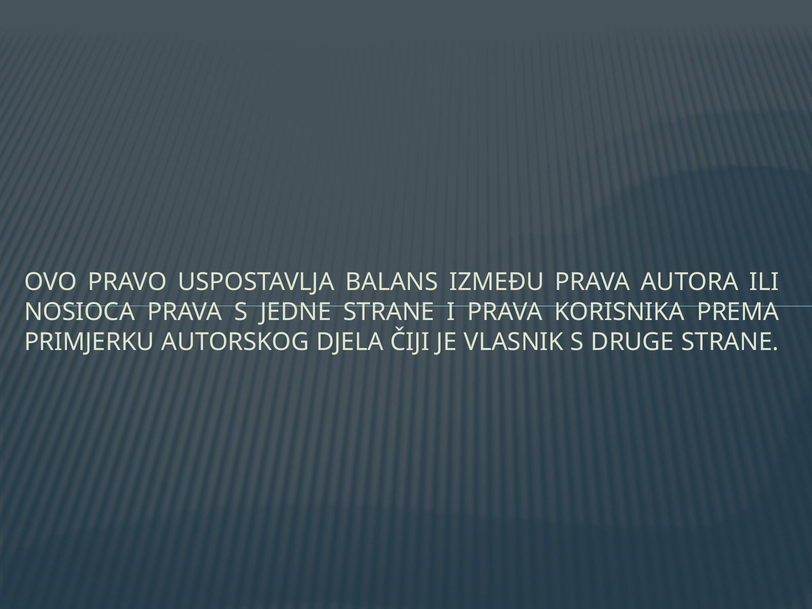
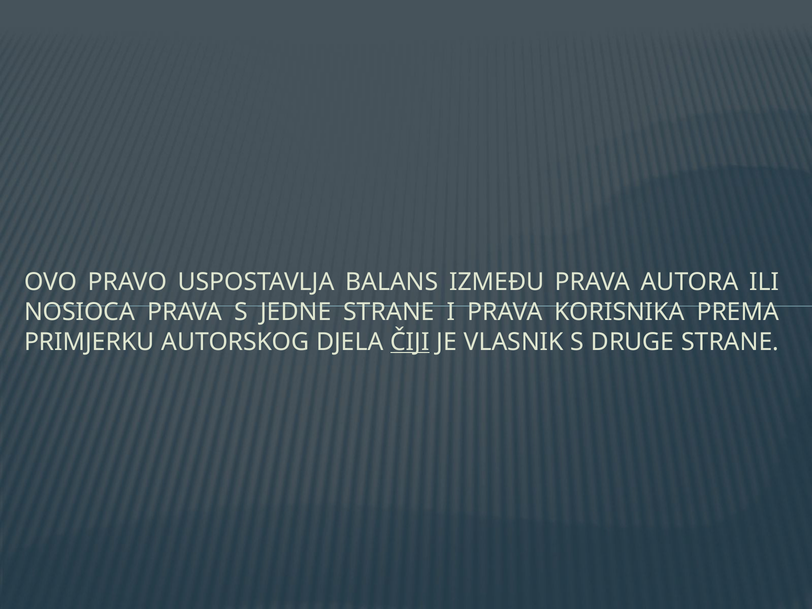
ČIJI underline: none -> present (410, 342)
